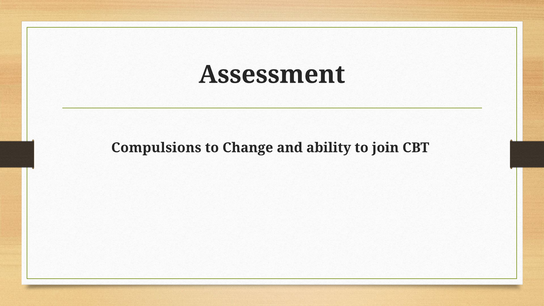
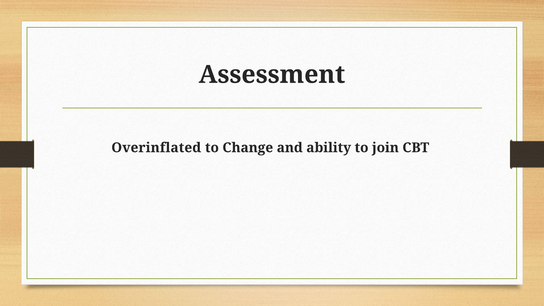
Compulsions: Compulsions -> Overinflated (156, 148)
